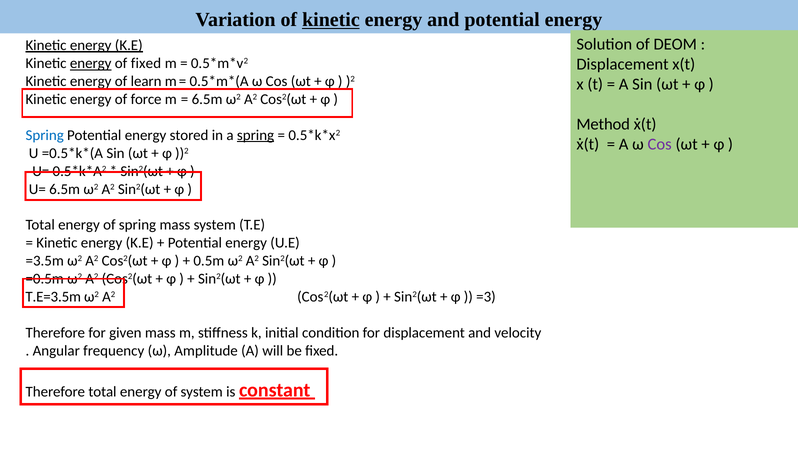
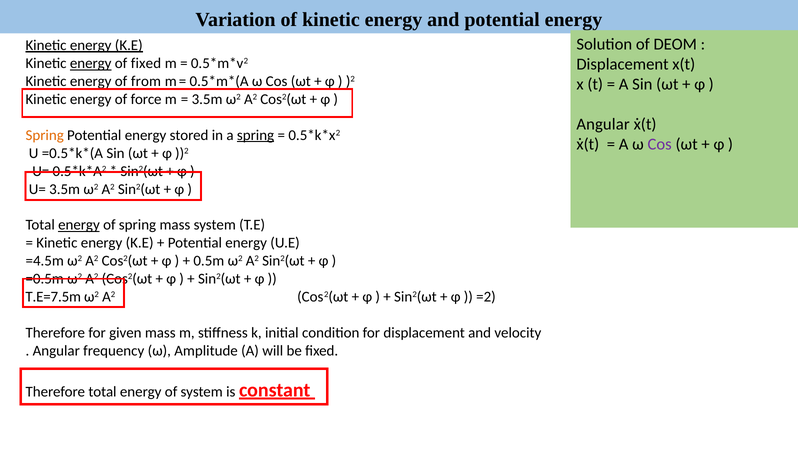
kinetic underline: present -> none (331, 20)
learn: learn -> from (146, 81)
6.5m: 6.5m -> 3.5m (207, 99)
Method: Method -> Angular (603, 124)
Spring colour: blue -> orange (45, 135)
U= 6.5m: 6.5m -> 3.5m (65, 189)
energy underline: none -> present (79, 225)
=3.5m: =3.5m -> =4.5m (45, 261)
T.E=3.5m: T.E=3.5m -> T.E=7.5m (53, 297)
=3: =3 -> =2 (486, 297)
